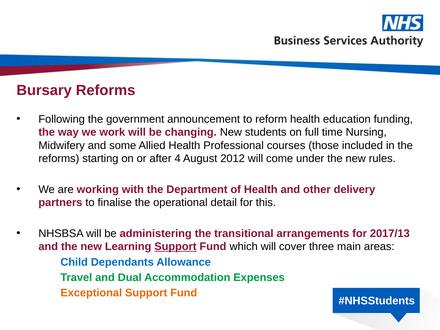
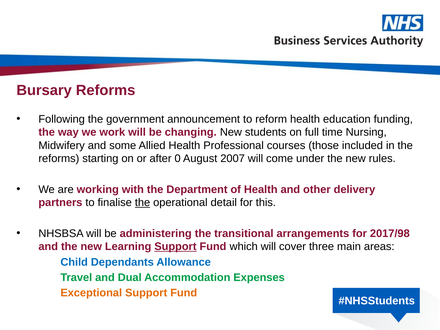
4: 4 -> 0 (178, 159)
2012: 2012 -> 2007 (233, 159)
the underline: none -> present (143, 203)
2017/13: 2017/13 -> 2017/98 (390, 234)
